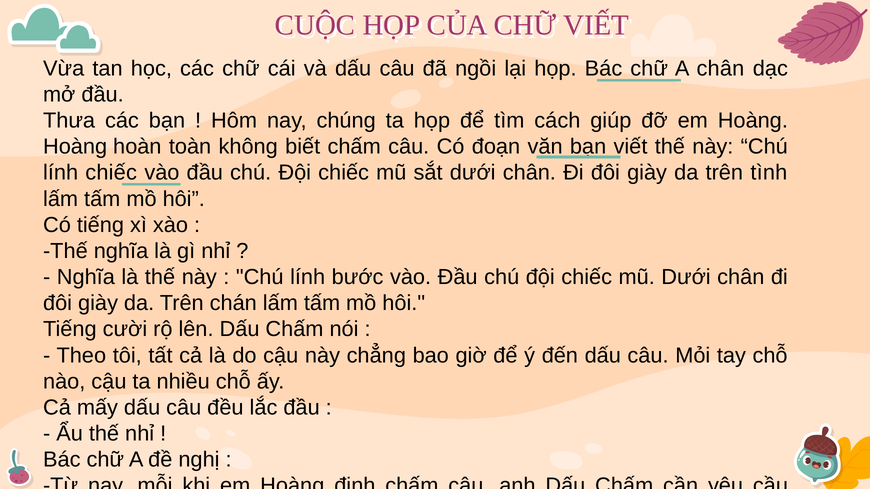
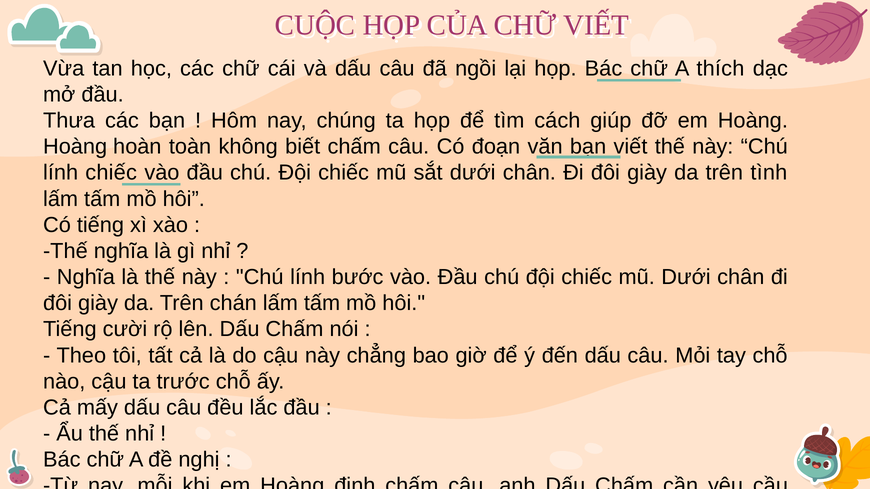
A chân: chân -> thích (720, 69)
nhiều: nhiều -> trước (183, 382)
